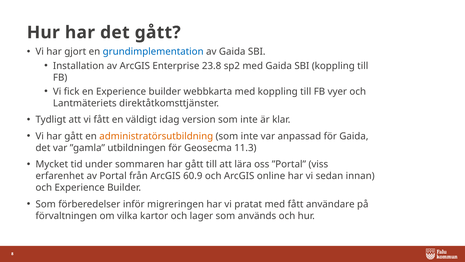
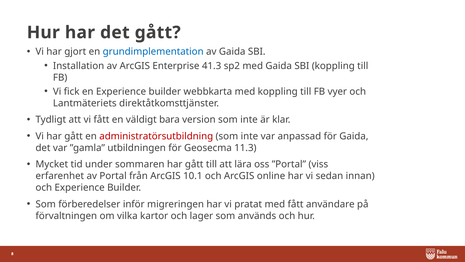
23.8: 23.8 -> 41.3 (212, 66)
idag: idag -> bara (169, 119)
administratörsutbildning colour: orange -> red (156, 136)
60.9: 60.9 -> 10.1 (193, 176)
